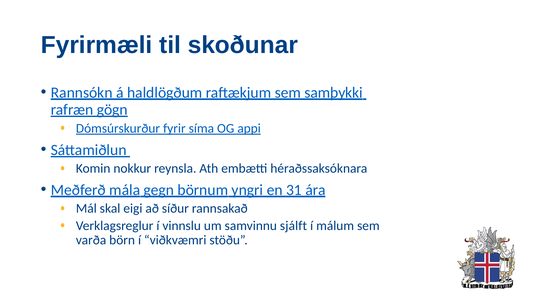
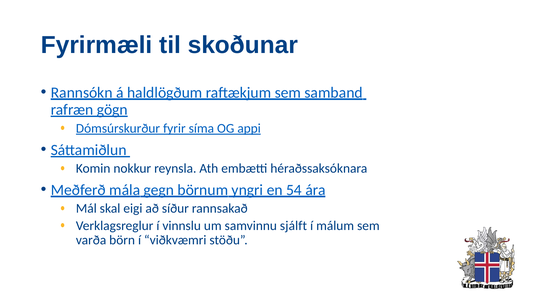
samþykki: samþykki -> samband (334, 93)
31: 31 -> 54 (294, 190)
